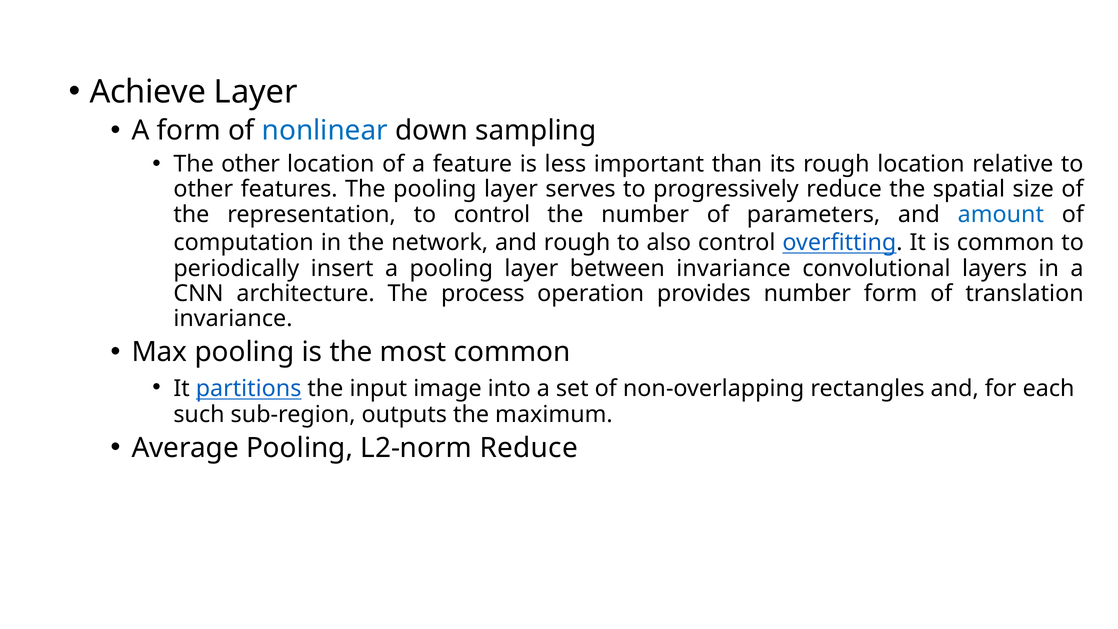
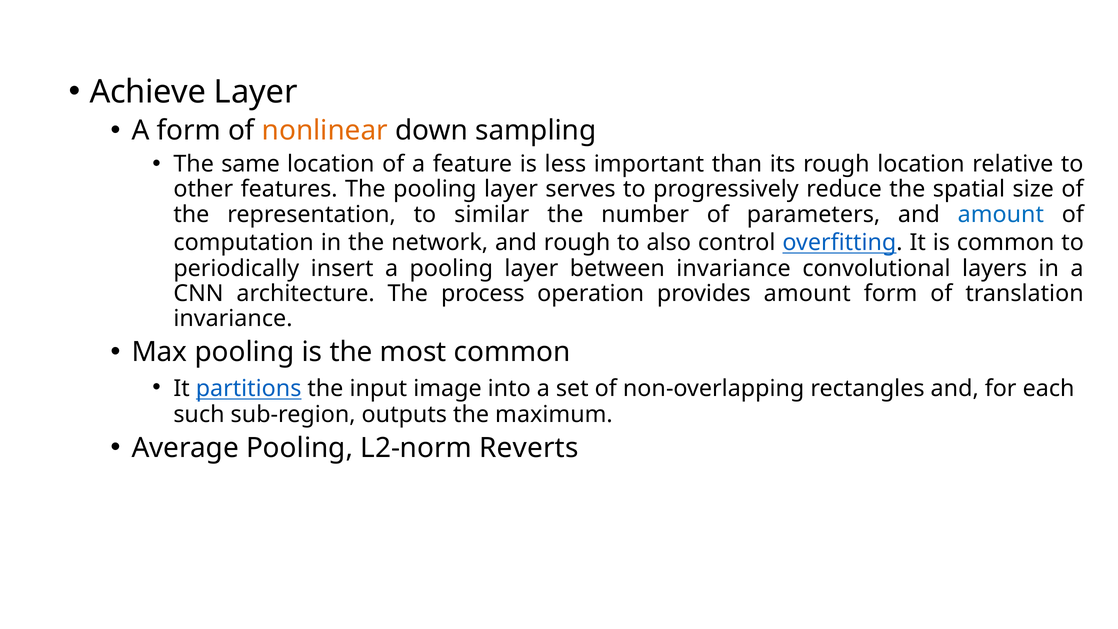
nonlinear colour: blue -> orange (325, 131)
The other: other -> same (251, 164)
to control: control -> similar (492, 214)
provides number: number -> amount (807, 293)
L2-norm Reduce: Reduce -> Reverts (529, 448)
